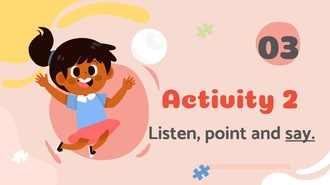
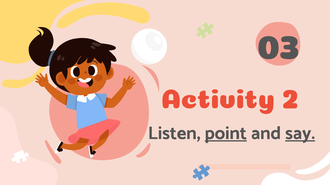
point underline: none -> present (226, 133)
